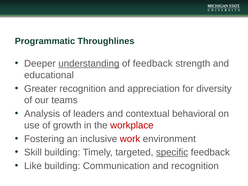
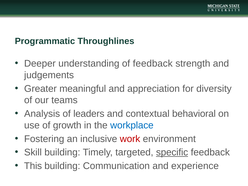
understanding underline: present -> none (89, 64)
educational: educational -> judgements (49, 75)
Greater recognition: recognition -> meaningful (83, 89)
workplace colour: red -> blue (132, 125)
Like: Like -> This (33, 166)
and recognition: recognition -> experience (195, 166)
